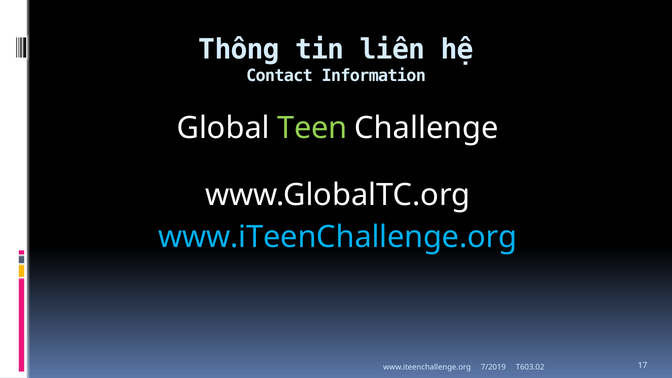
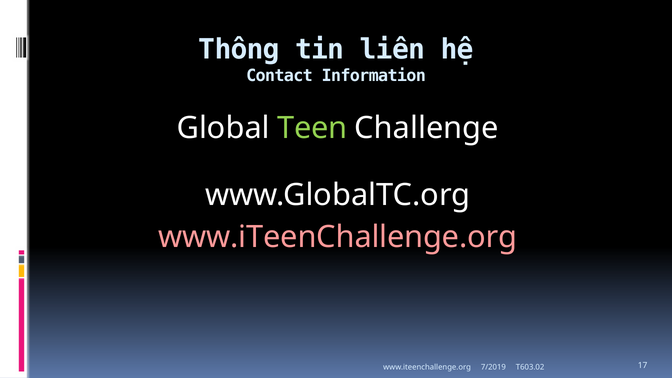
www.iTeenChallenge.org colour: light blue -> pink (338, 237)
